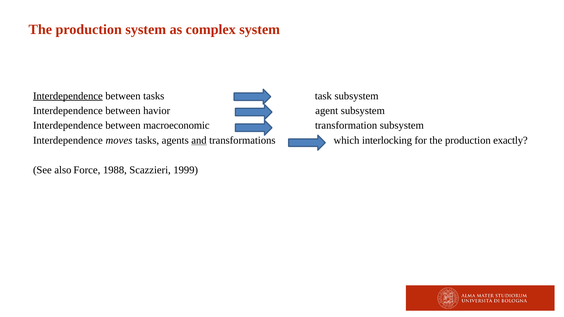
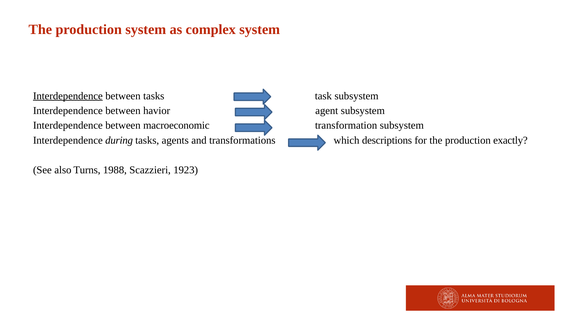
moves: moves -> during (119, 140)
and underline: present -> none (199, 140)
interlocking: interlocking -> descriptions (387, 140)
Force: Force -> Turns (87, 170)
1999: 1999 -> 1923 (186, 170)
